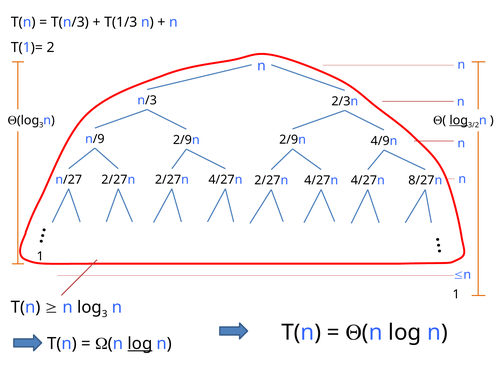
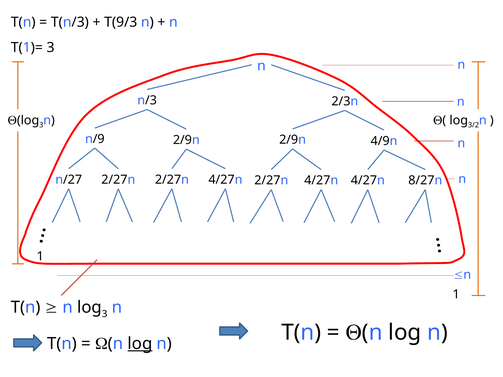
T(1/3: T(1/3 -> T(9/3 (121, 22)
T(1)= 2: 2 -> 3 (51, 48)
log underline: present -> none (459, 120)
